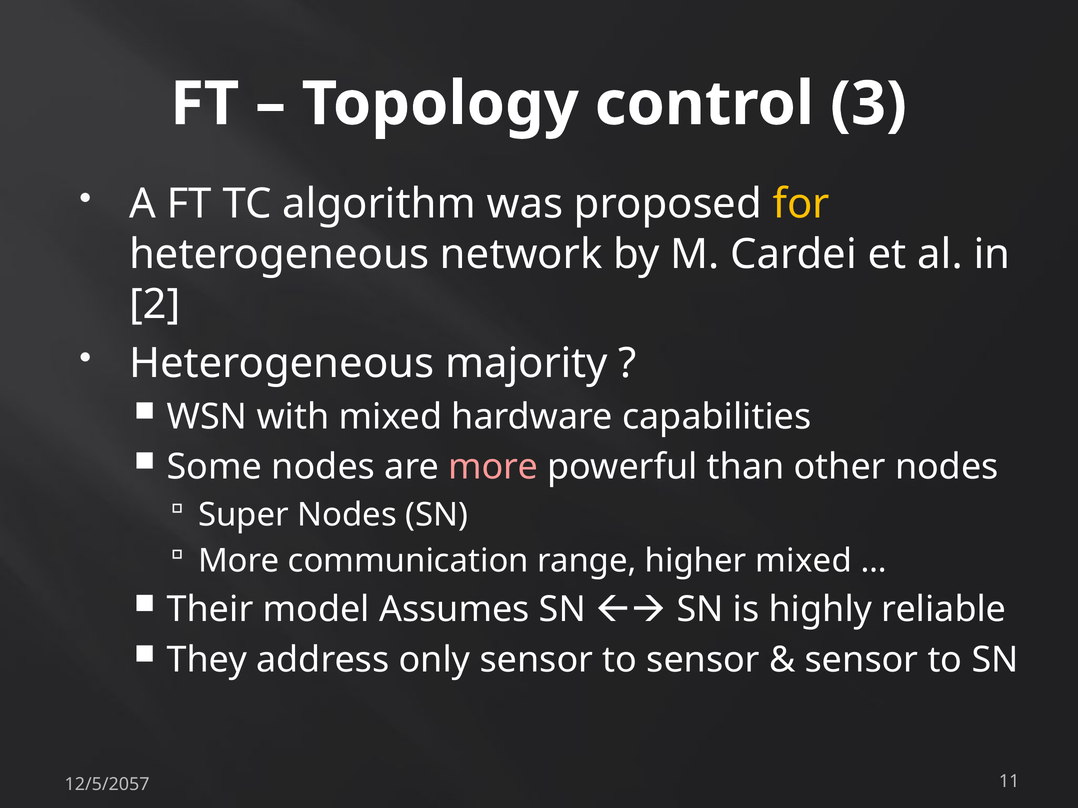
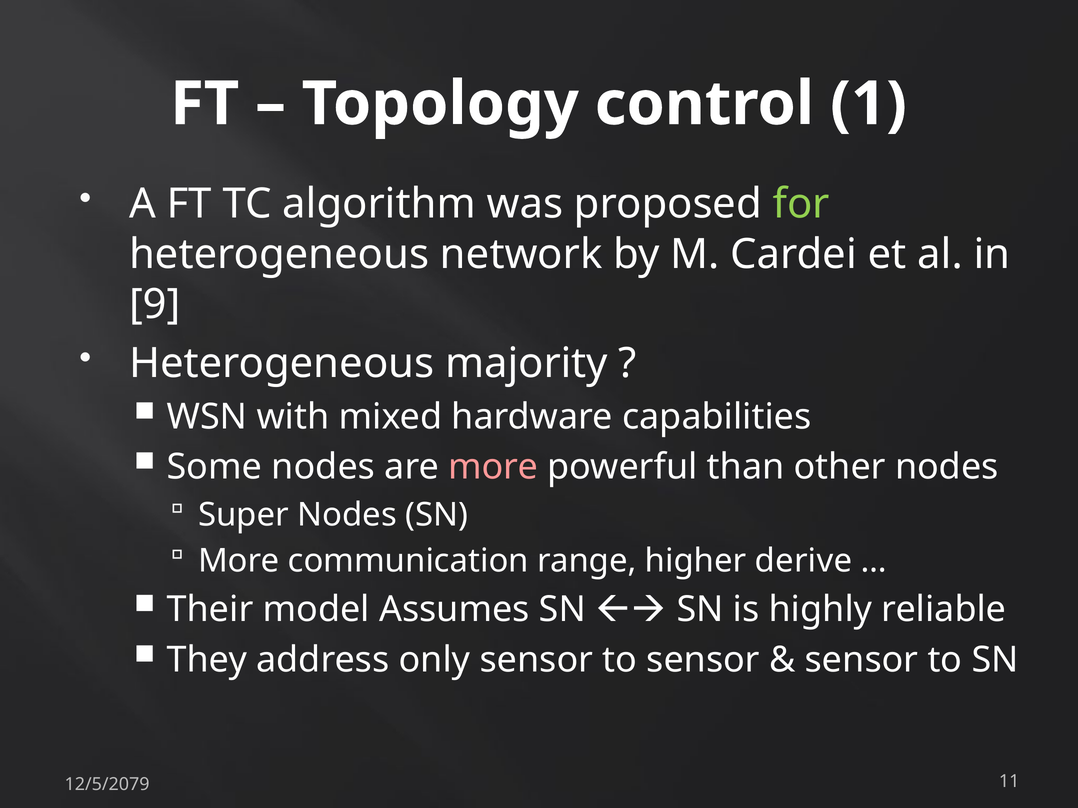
3: 3 -> 1 (868, 104)
for colour: yellow -> light green (801, 204)
2: 2 -> 9 (155, 305)
higher mixed: mixed -> derive (804, 561)
12/5/2057: 12/5/2057 -> 12/5/2079 (107, 785)
